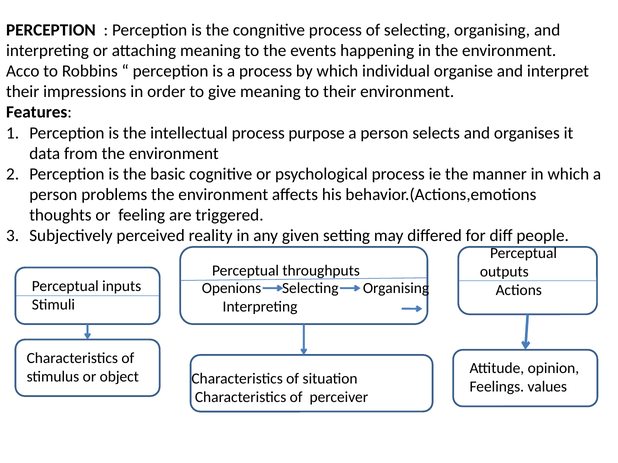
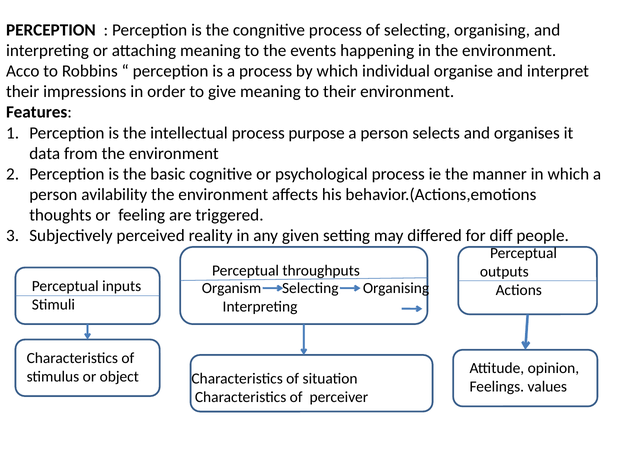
problems: problems -> avilability (114, 195)
Openions: Openions -> Organism (232, 288)
